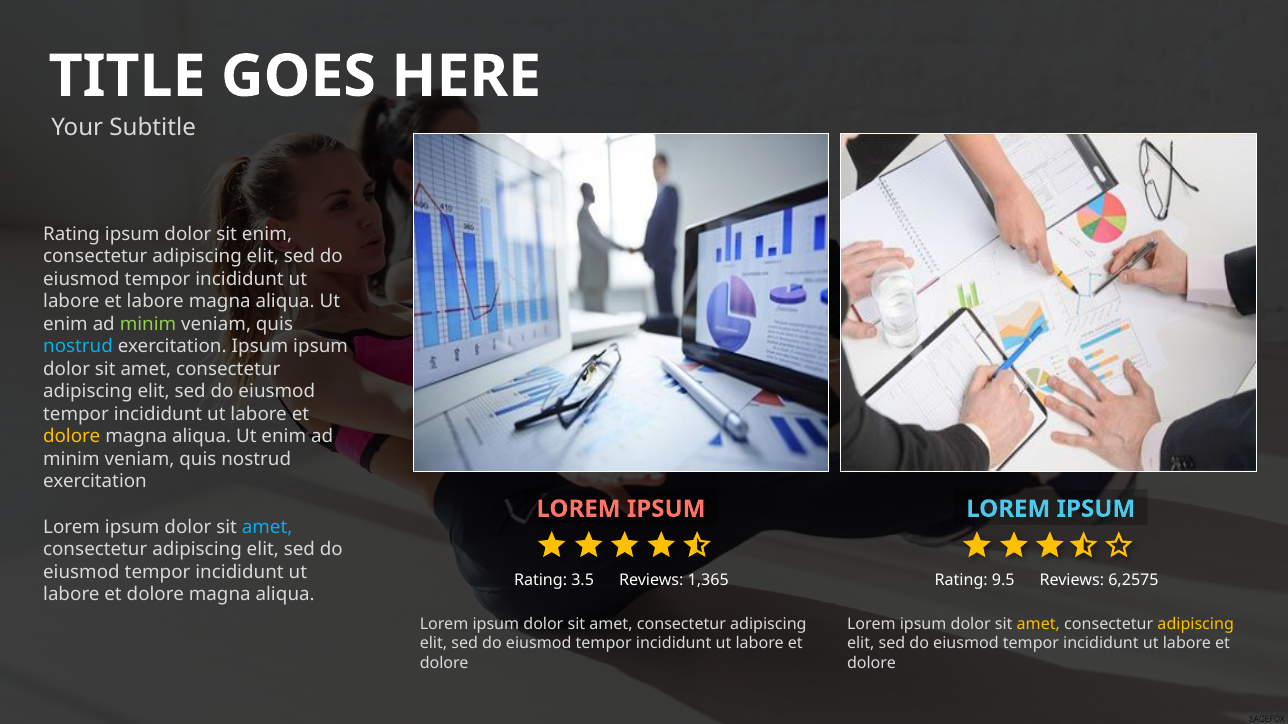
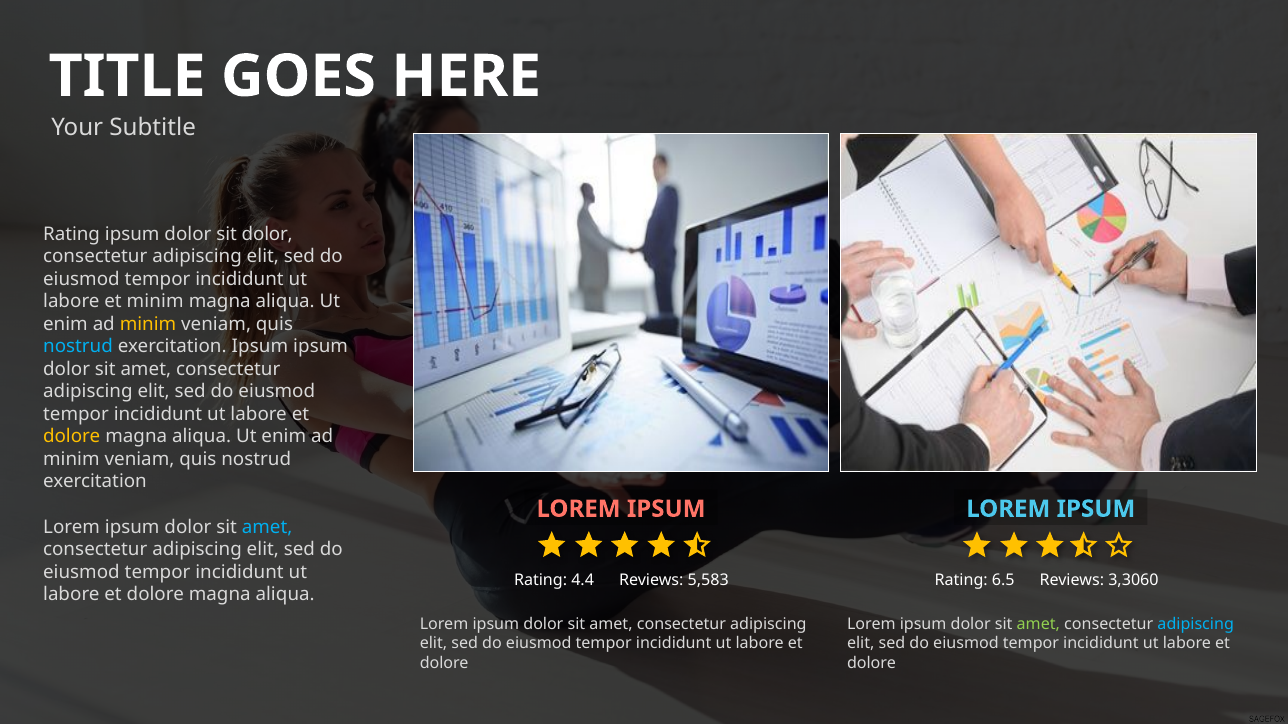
sit enim: enim -> dolor (267, 234)
et labore: labore -> minim (155, 302)
minim colour: light green -> yellow (148, 324)
3.5: 3.5 -> 4.4 (583, 580)
1,365: 1,365 -> 5,583 (708, 580)
9.5: 9.5 -> 6.5 (1003, 580)
6,2575: 6,2575 -> 3,3060 (1133, 580)
amet colour: yellow -> light green (1038, 625)
adipiscing colour: yellow -> light blue (1196, 625)
